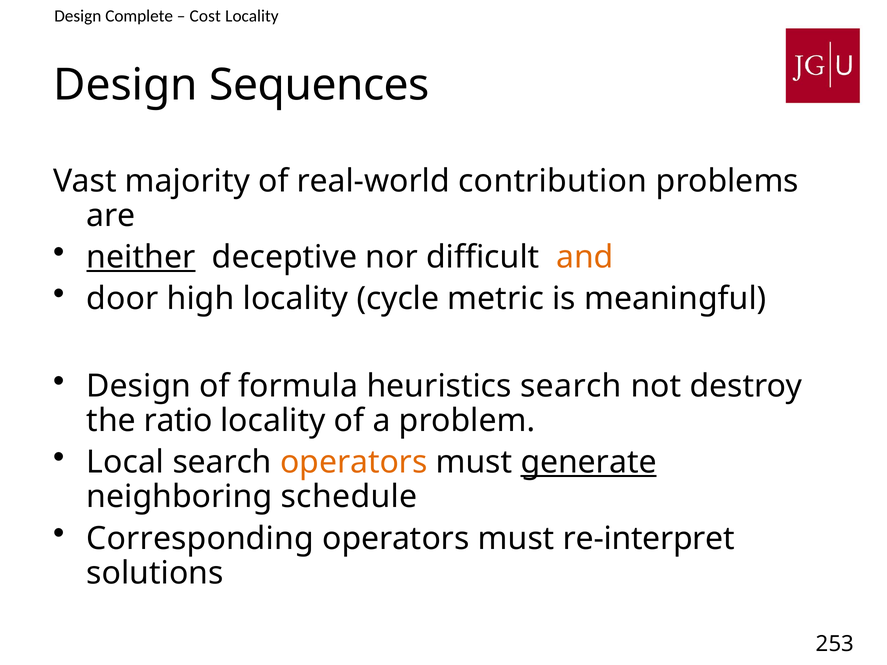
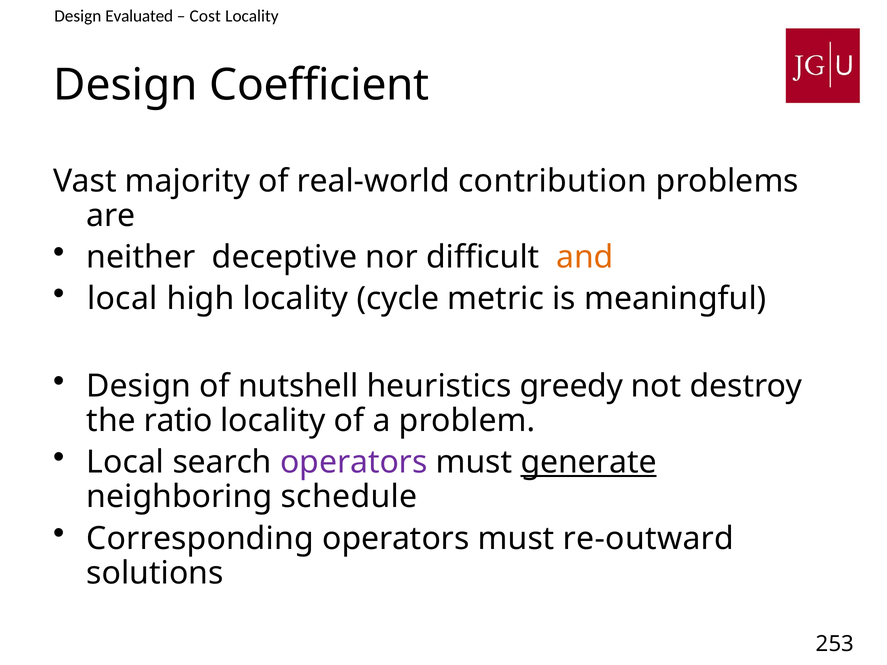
Complete: Complete -> Evaluated (139, 16)
Sequences: Sequences -> Coefficient (319, 85)
neither underline: present -> none (141, 257)
door: door -> local (122, 299)
formula: formula -> nutshell (298, 386)
heuristics search: search -> greedy (571, 386)
operators colour: orange -> purple (354, 462)
re-interpret: re-interpret -> re-outward (648, 539)
